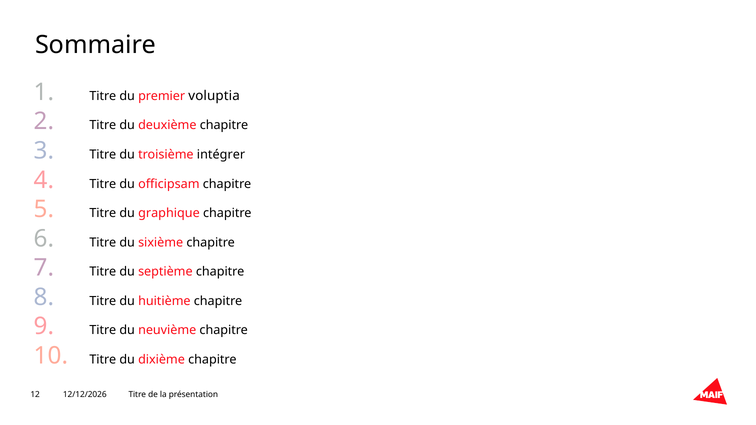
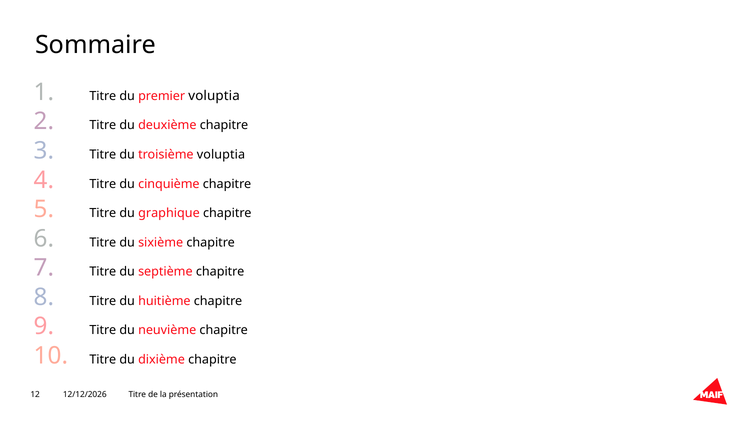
troisième intégrer: intégrer -> voluptia (221, 155)
officipsam: officipsam -> cinquième (169, 184)
